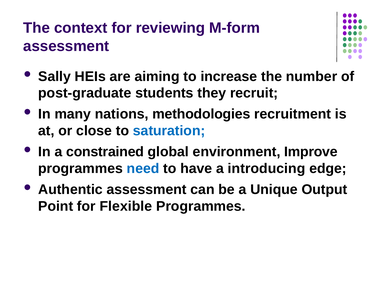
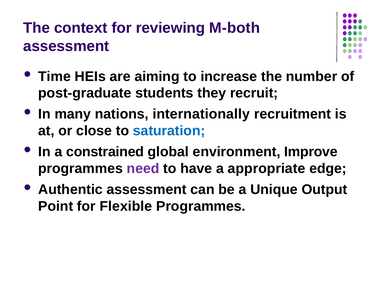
M-form: M-form -> M-both (235, 28)
Sally: Sally -> Time (55, 76)
methodologies: methodologies -> internationally (201, 114)
need colour: blue -> purple (143, 169)
introducing: introducing -> appropriate (267, 169)
